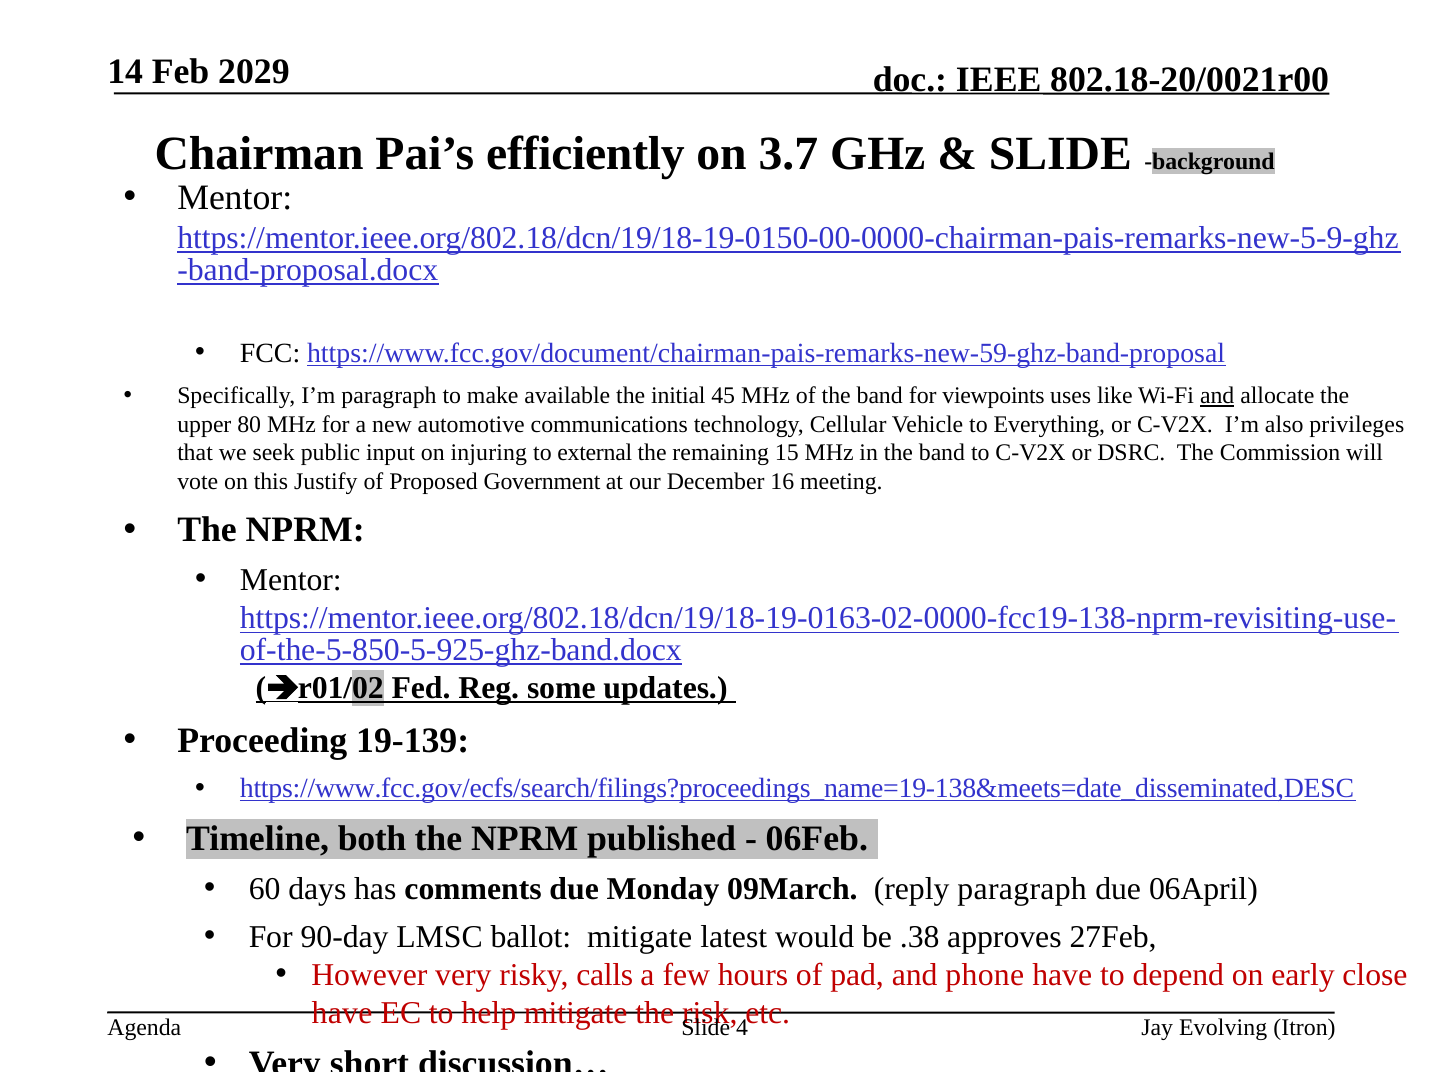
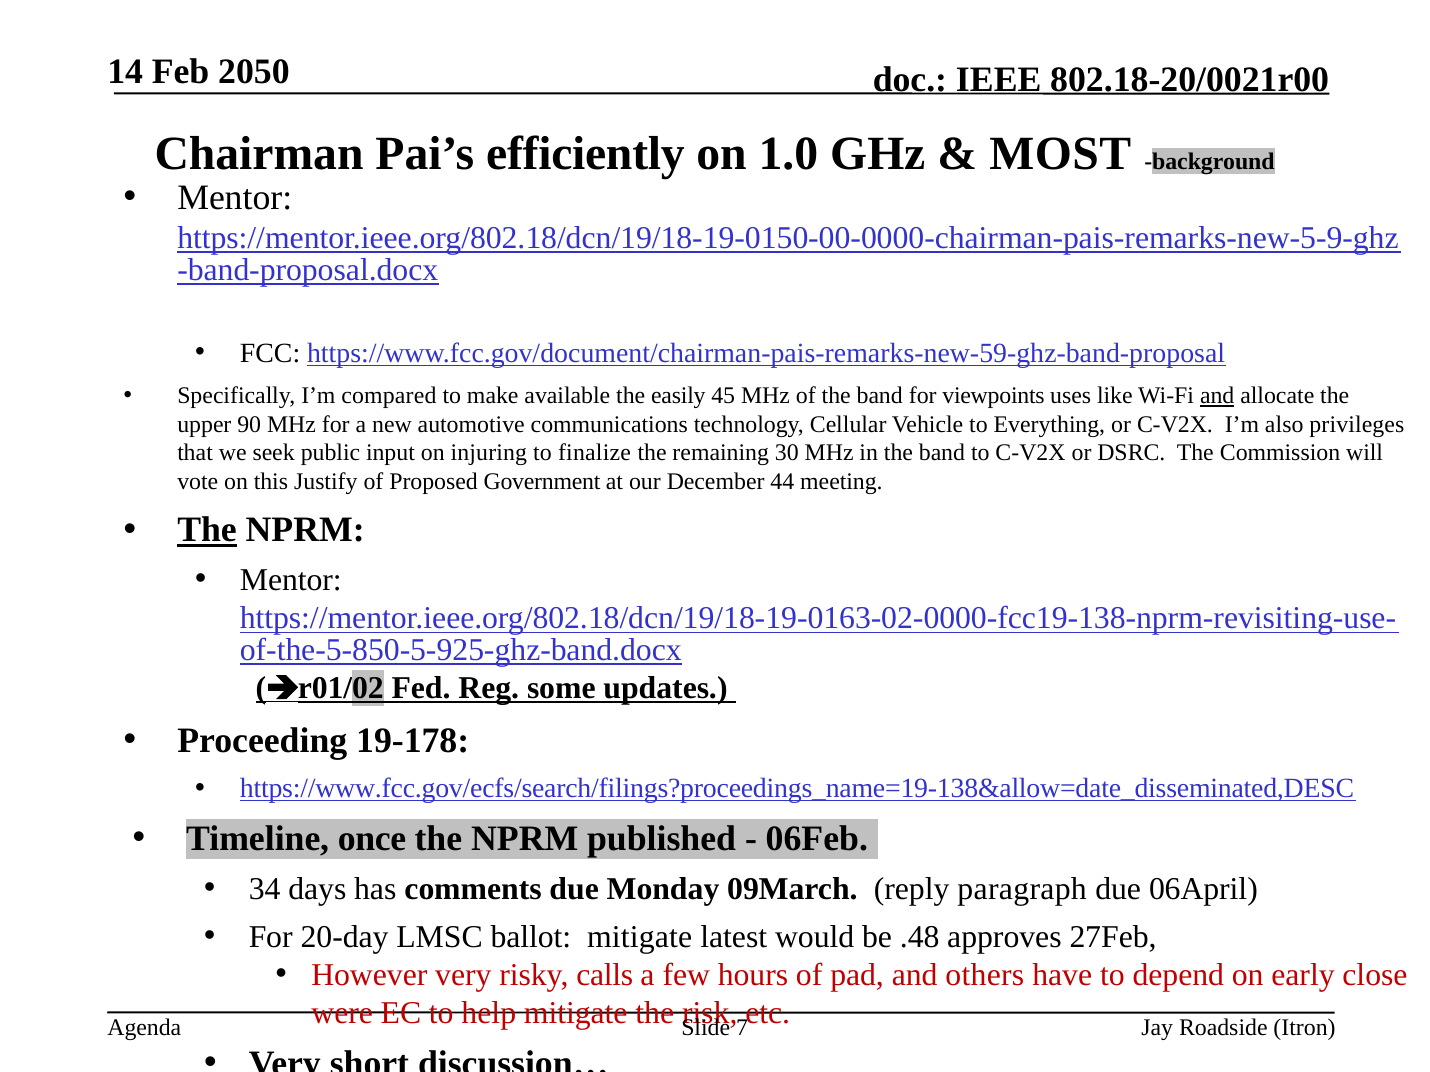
2029: 2029 -> 2050 (254, 71)
3.7: 3.7 -> 1.0 (788, 153)
SLIDE: SLIDE -> MOST (1060, 153)
I’m paragraph: paragraph -> compared (389, 396)
initial: initial -> easily (678, 396)
80: 80 -> 90 (249, 425)
external: external -> finalize (595, 453)
15: 15 -> 30 (787, 453)
16: 16 -> 44 (782, 482)
The underline: none -> present (207, 530)
19-139: 19-139 -> 19-178 (413, 741)
https://www.fcc.gov/ecfs/search/filings?proceedings_name=19-138&meets=date_disseminated,DESC: https://www.fcc.gov/ecfs/search/filings?proceedings_name=19-138&meets=date_disseminated,DESC -> https://www.fcc.gov/ecfs/search/filings?proceedings_name=19-138&allow=date_disseminated,DESC (797, 789)
both: both -> once (372, 839)
60: 60 -> 34 (265, 890)
90-day: 90-day -> 20-day (345, 938)
.38: .38 -> .48 (920, 938)
phone: phone -> others (985, 976)
have: have -> were (342, 1014)
4: 4 -> 7 (742, 1029)
Evolving: Evolving -> Roadside (1223, 1029)
